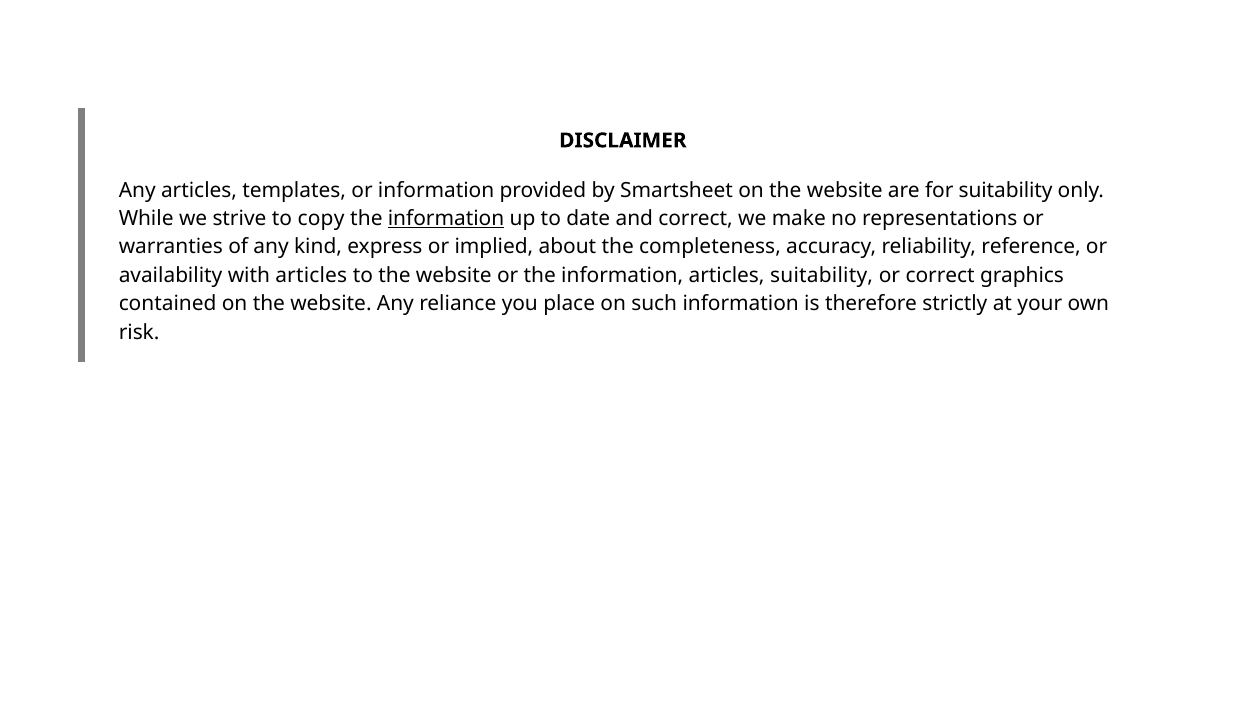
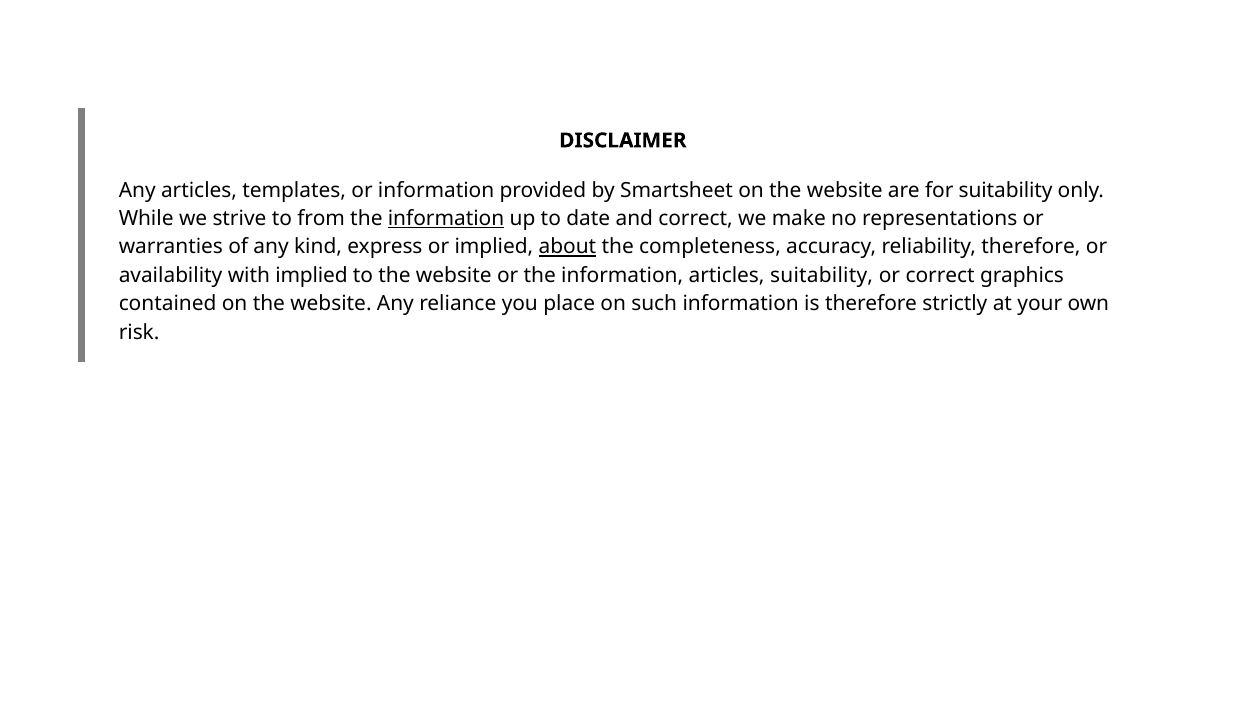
copy: copy -> from (321, 219)
about underline: none -> present (567, 247)
reliability reference: reference -> therefore (1031, 247)
with articles: articles -> implied (311, 276)
